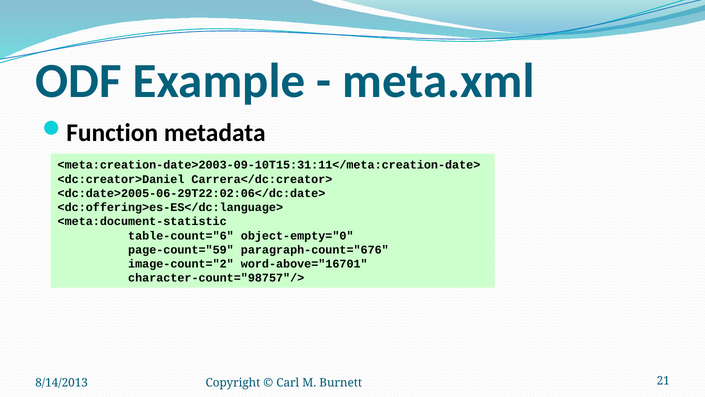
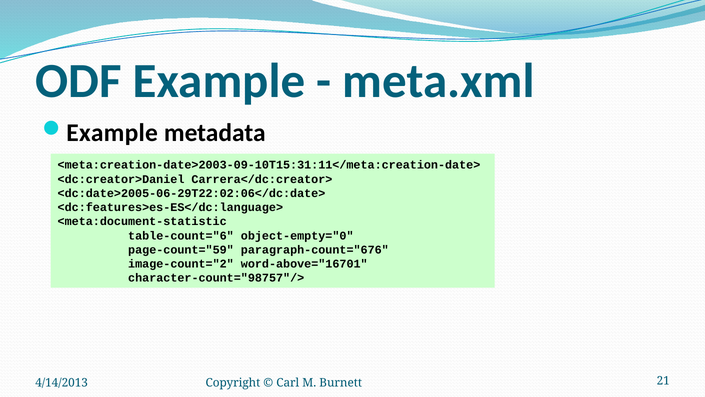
Function: Function -> Example (112, 132)
<dc:offering>es-ES</dc:language>: <dc:offering>es-ES</dc:language> -> <dc:features>es-ES</dc:language> (170, 207)
8/14/2013: 8/14/2013 -> 4/14/2013 (62, 382)
